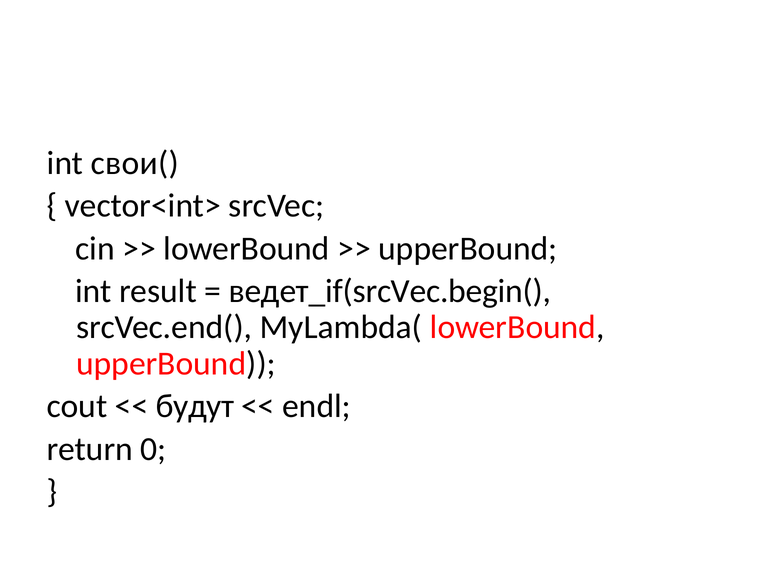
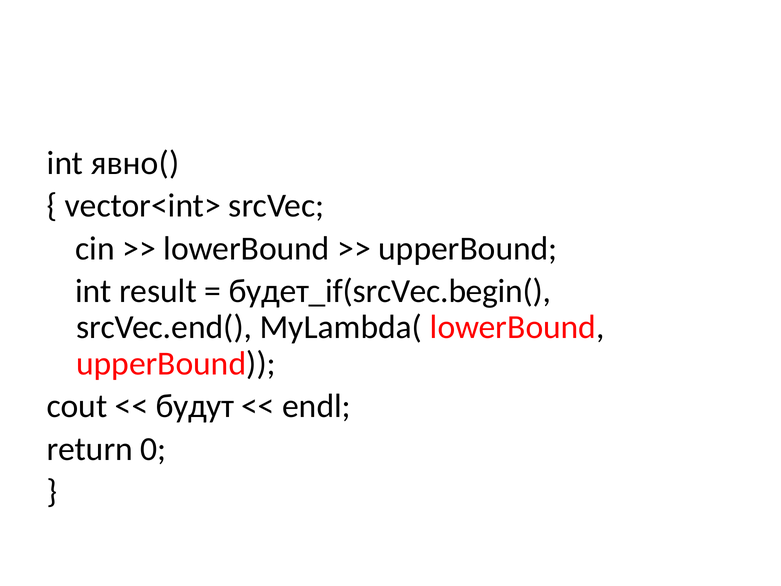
свои(: свои( -> явно( (135, 163)
ведет_if(srcVec.begin(: ведет_if(srcVec.begin( -> будет_if(srcVec.begin( (390, 291)
